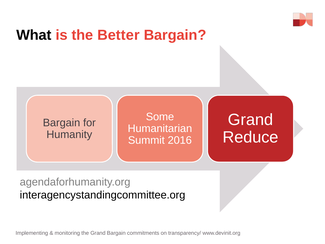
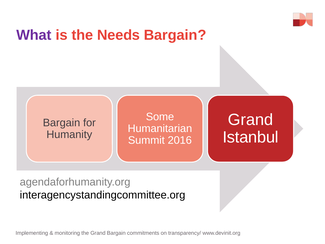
What colour: black -> purple (34, 35)
Better: Better -> Needs (119, 35)
Reduce: Reduce -> Istanbul (251, 137)
